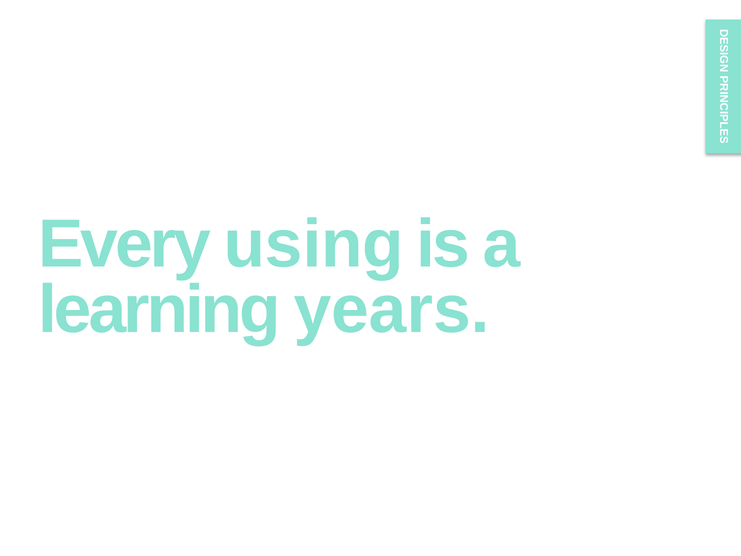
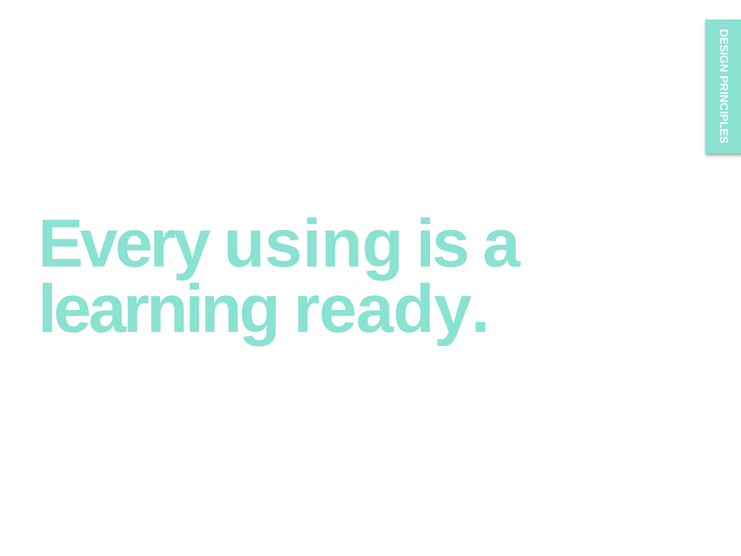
years: years -> ready (392, 310)
